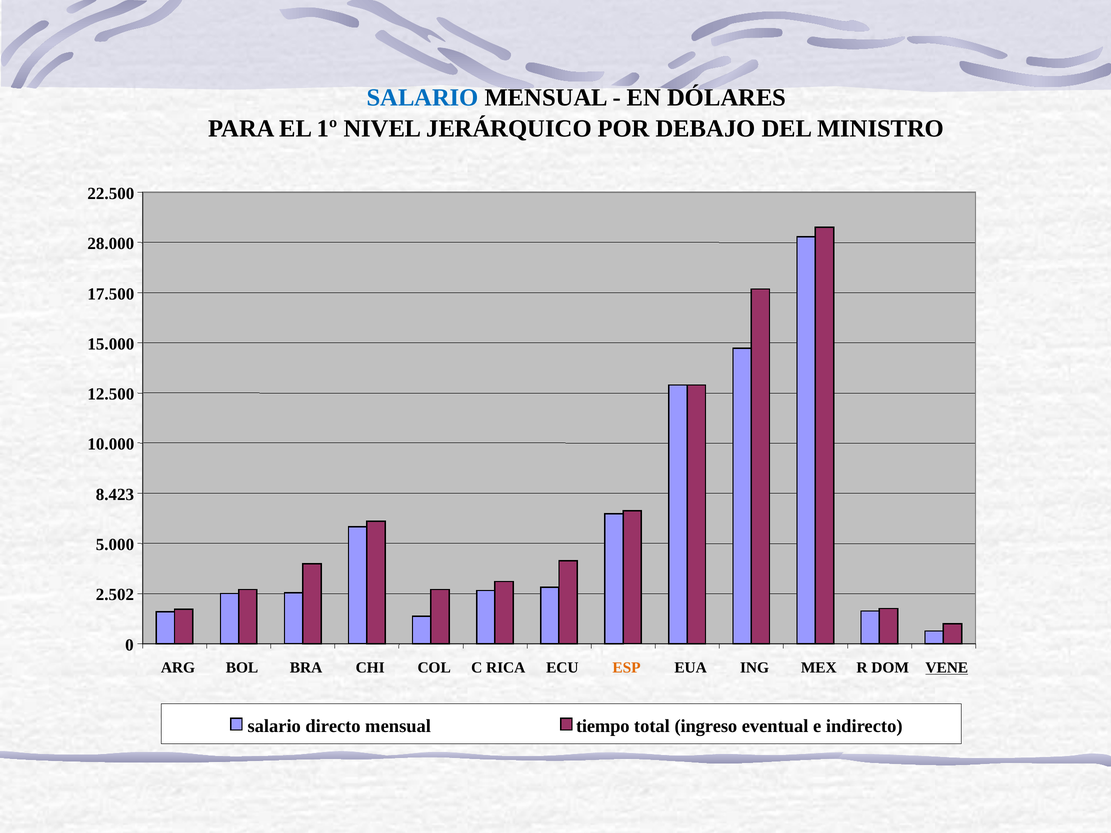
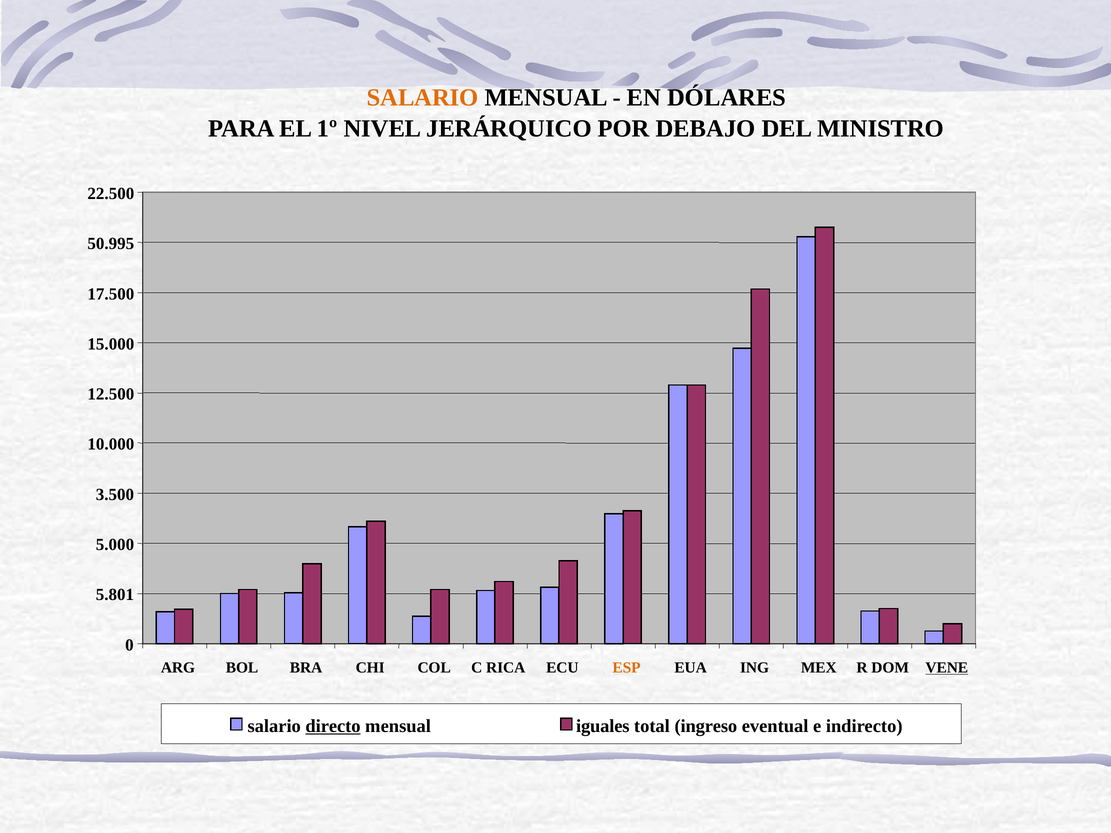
SALARIO colour: blue -> orange (423, 98)
28.000: 28.000 -> 50.995 (111, 244)
8.423: 8.423 -> 3.500 (115, 495)
2.502: 2.502 -> 5.801 (115, 595)
directo underline: none -> present (333, 726)
tiempo: tiempo -> iguales (603, 726)
